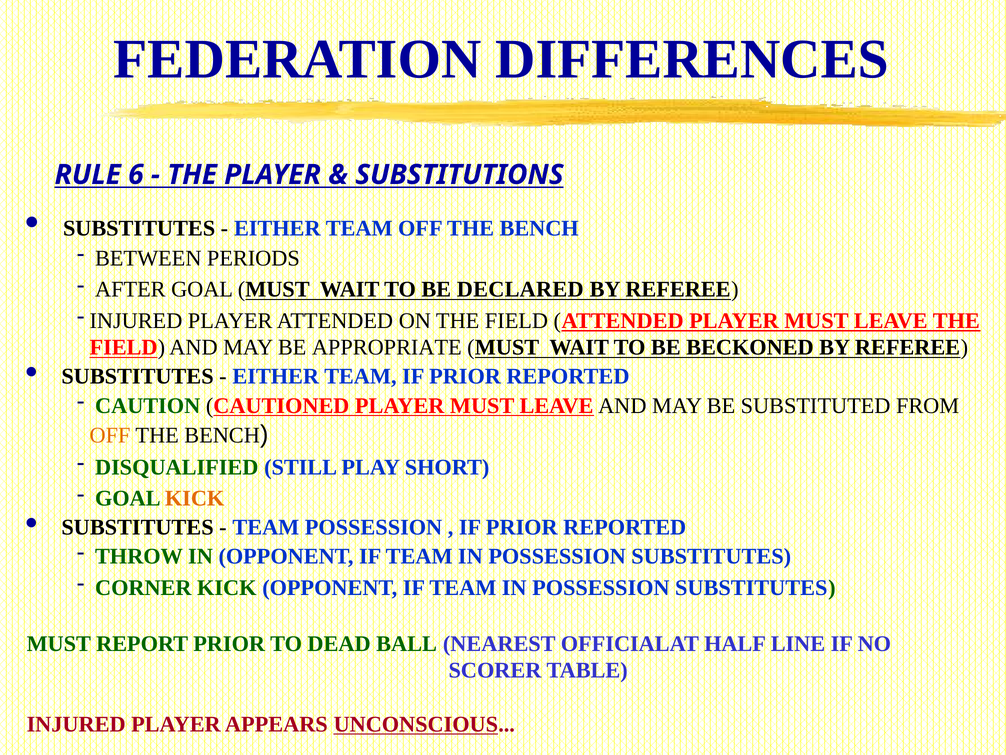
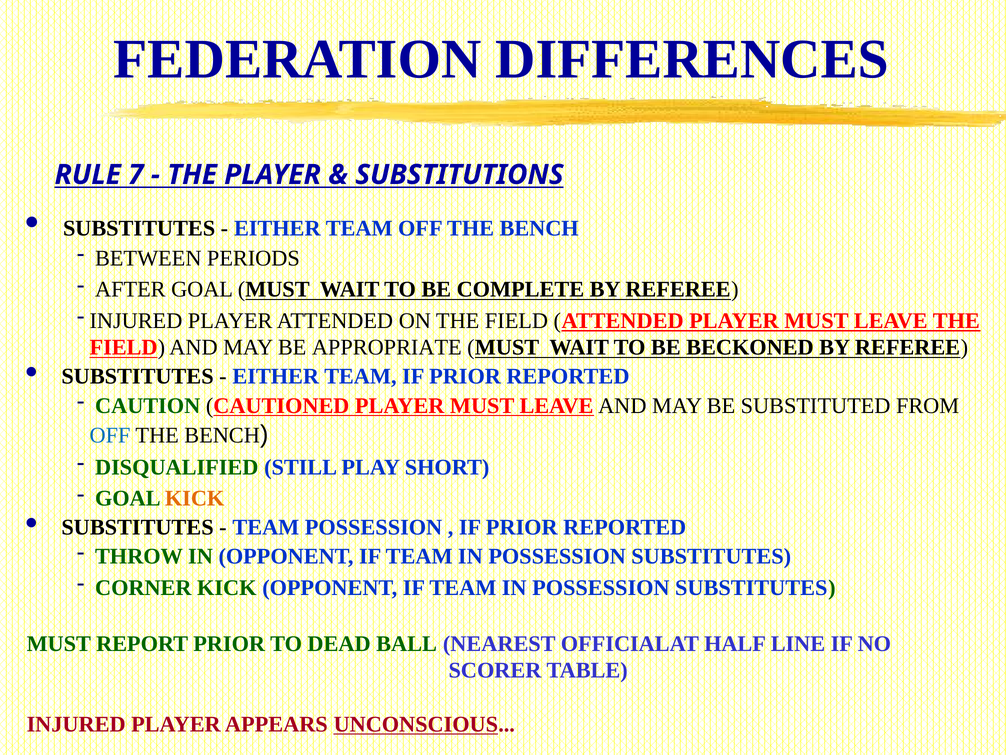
6: 6 -> 7 (136, 175)
DECLARED: DECLARED -> COMPLETE (520, 289)
OFF colour: orange -> blue (110, 435)
